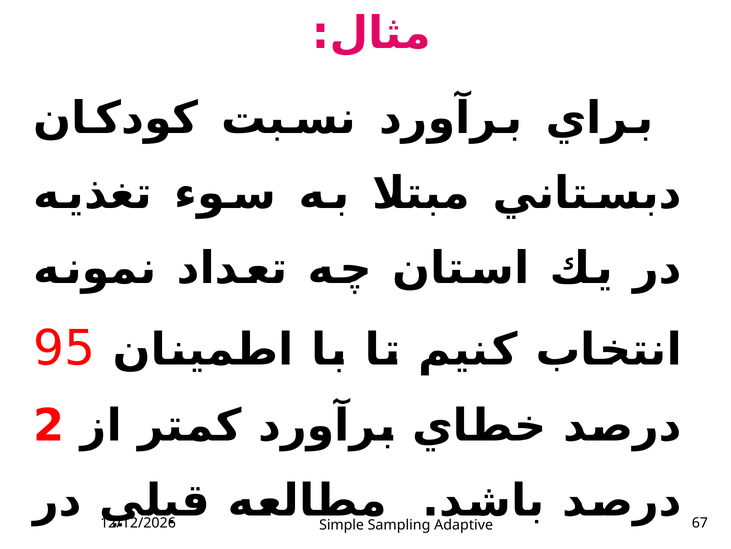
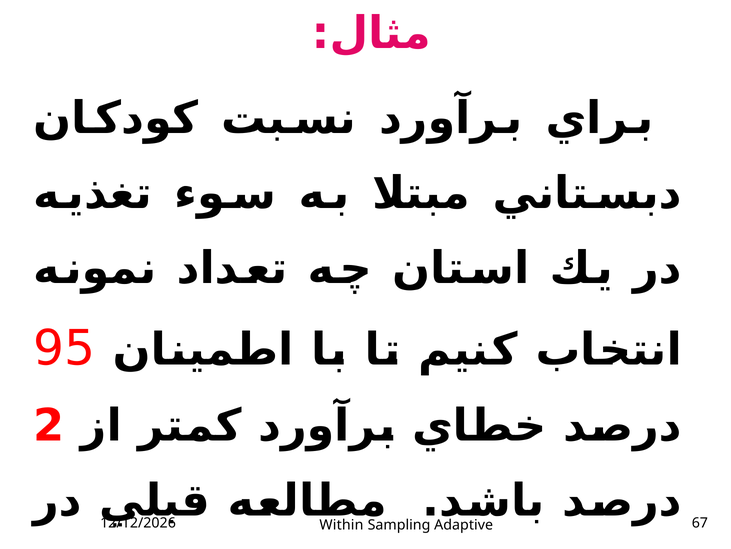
Simple: Simple -> Within (341, 524)
